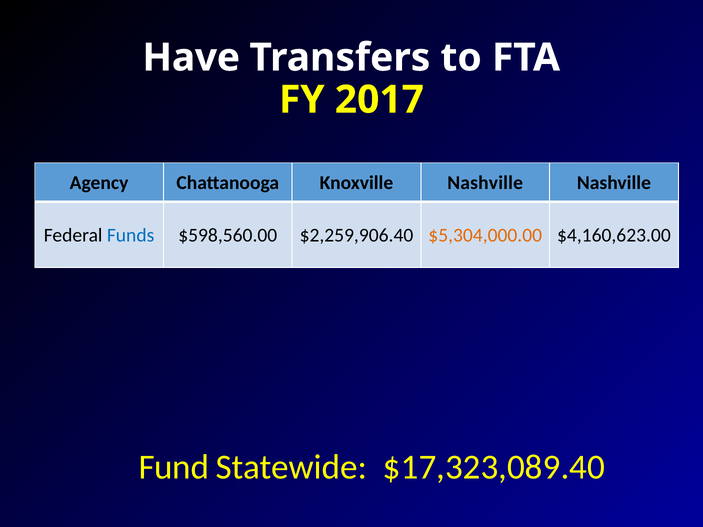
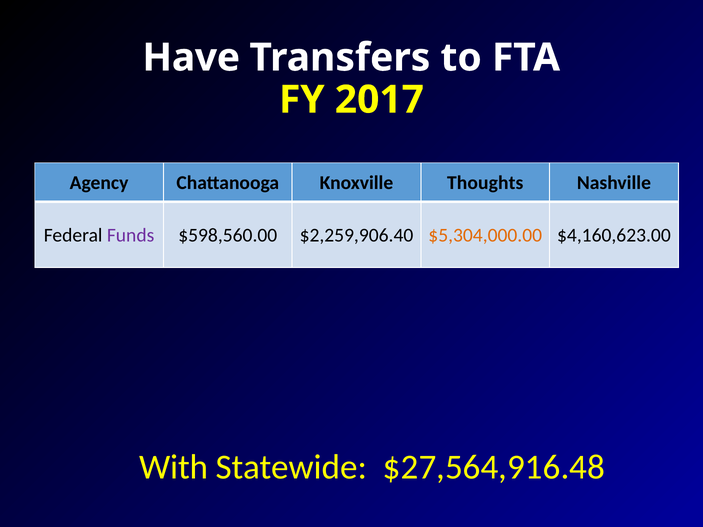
Knoxville Nashville: Nashville -> Thoughts (485, 183)
Funds colour: blue -> purple (131, 235)
Fund: Fund -> With (174, 467)
$17,323,089.40: $17,323,089.40 -> $27,564,916.48 (494, 467)
